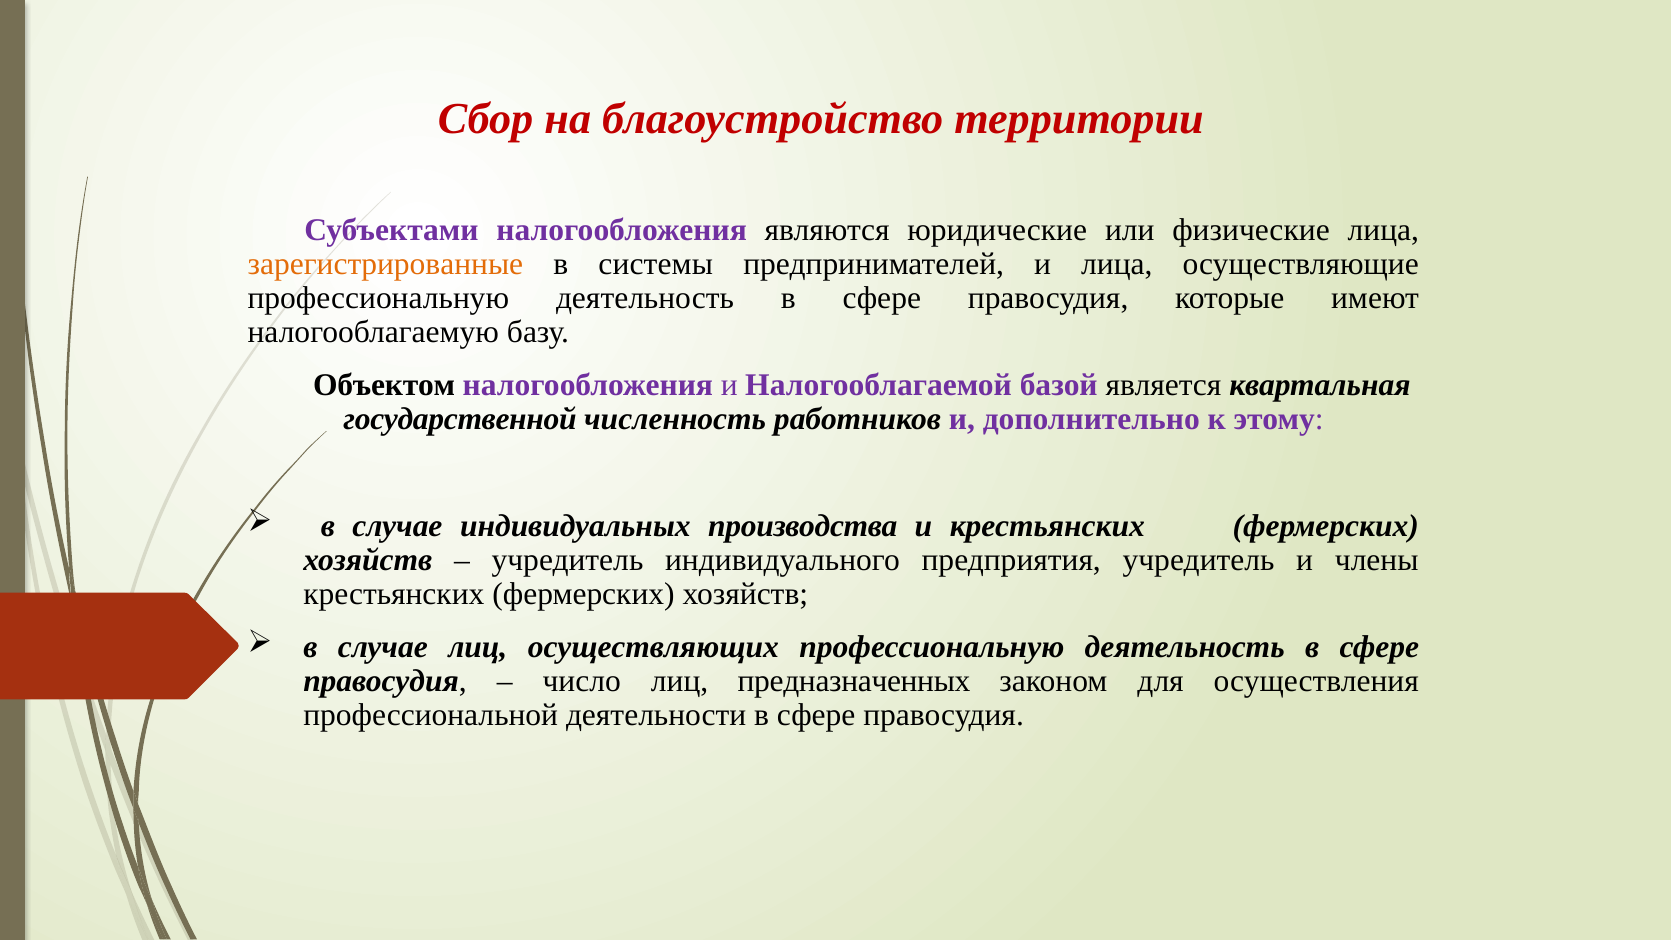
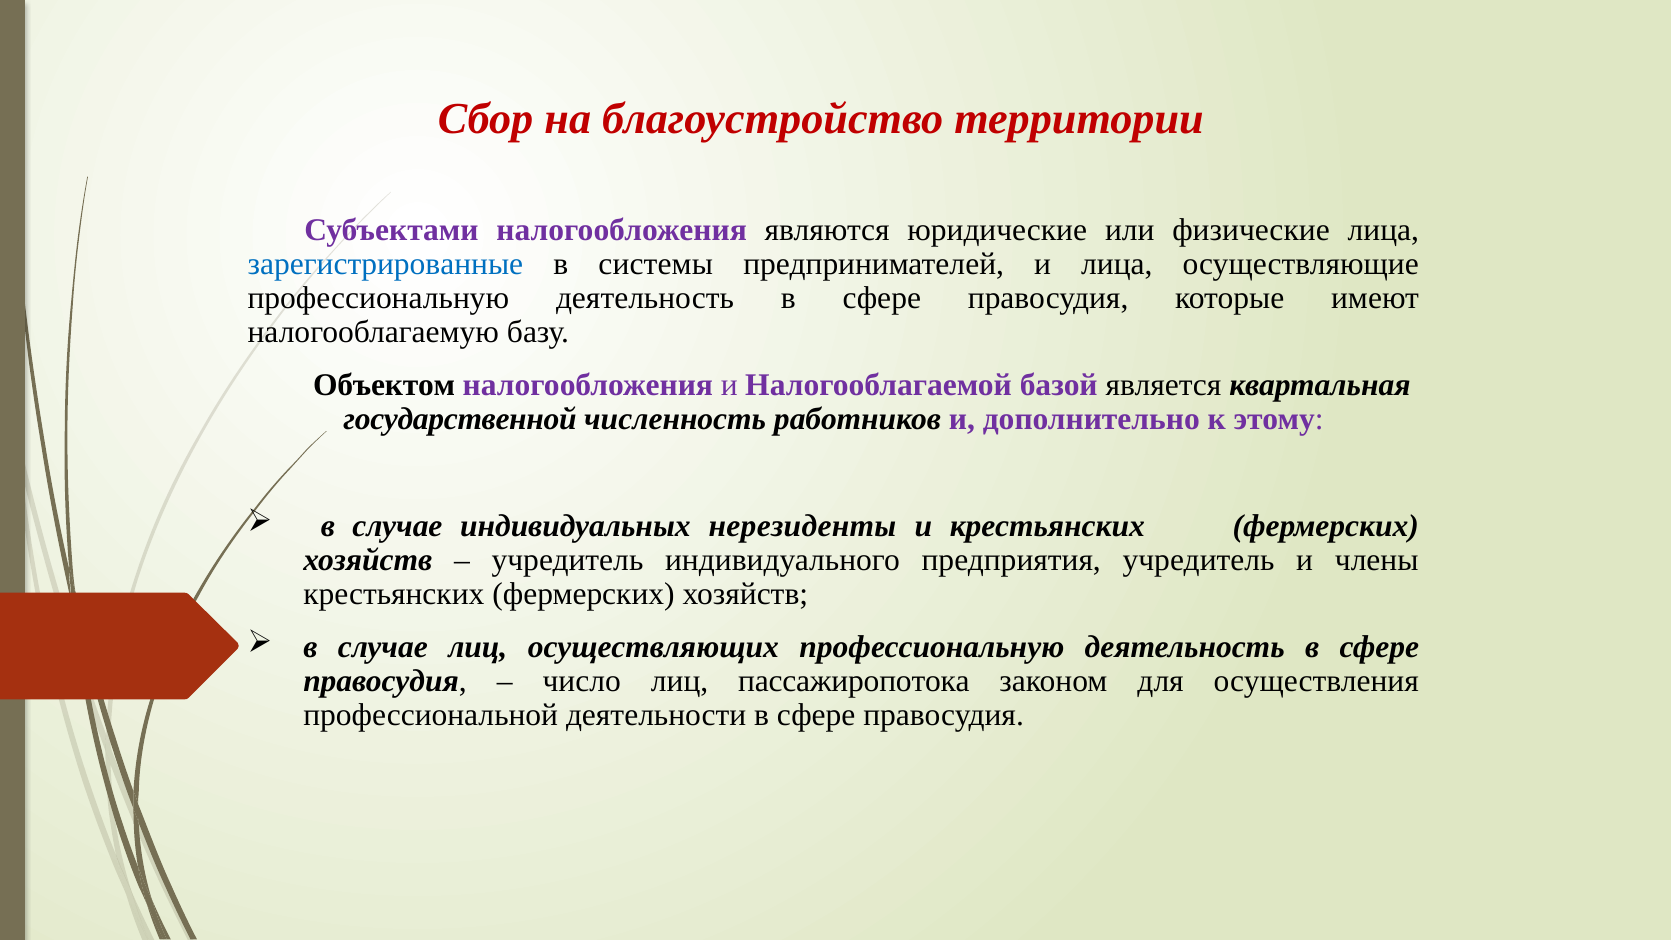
зарегистрированные colour: orange -> blue (385, 264)
производства: производства -> нерезиденты (802, 526)
предназначенных: предназначенных -> пассажиропотока (854, 681)
